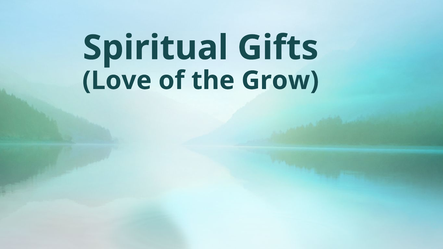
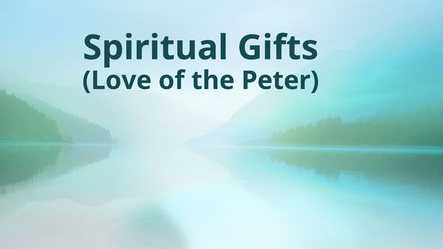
Grow: Grow -> Peter (280, 81)
